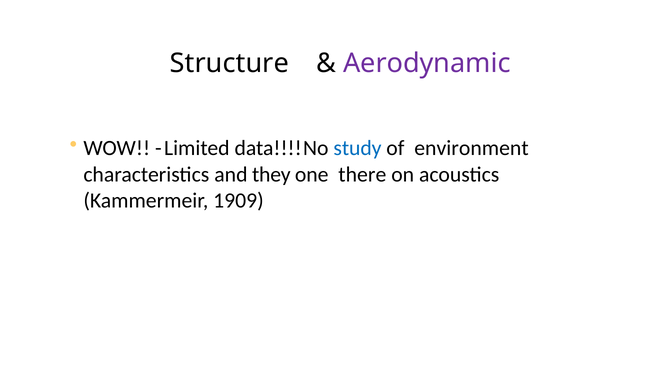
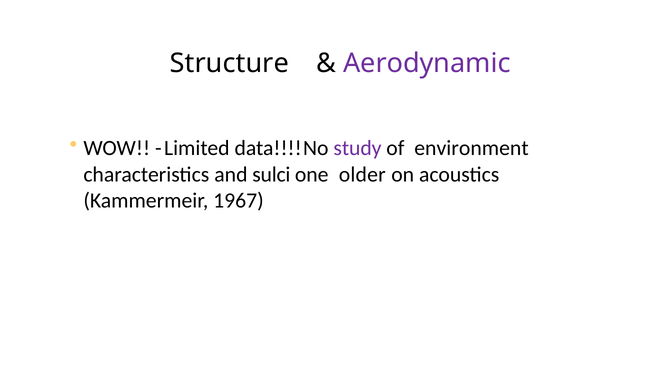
study colour: blue -> purple (358, 148)
they: they -> sulci (271, 174)
there: there -> older (362, 174)
1909: 1909 -> 1967 (239, 200)
